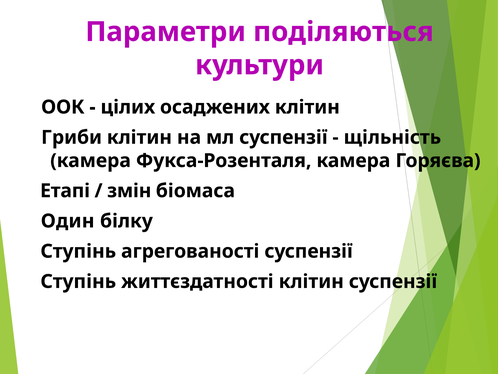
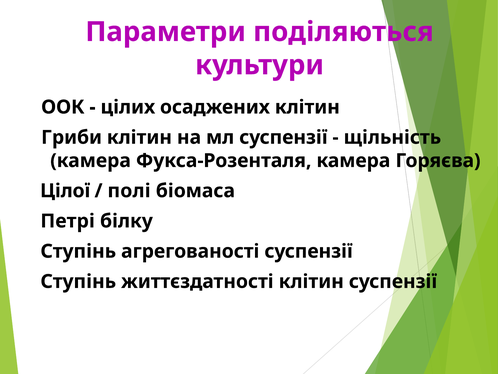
Етапі: Етапі -> Цілої (65, 191)
змін: змін -> полі (129, 191)
Один: Один -> Петрі (68, 221)
